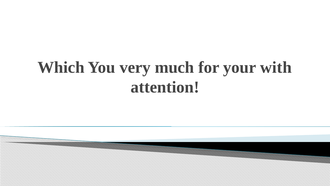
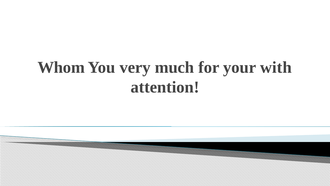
Which: Which -> Whom (61, 67)
